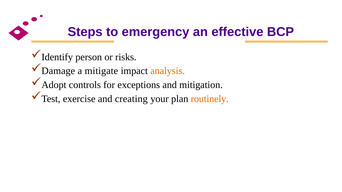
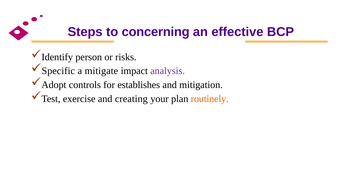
emergency: emergency -> concerning (156, 32)
Damage: Damage -> Specific (58, 71)
analysis colour: orange -> purple (168, 71)
exceptions: exceptions -> establishes (139, 85)
